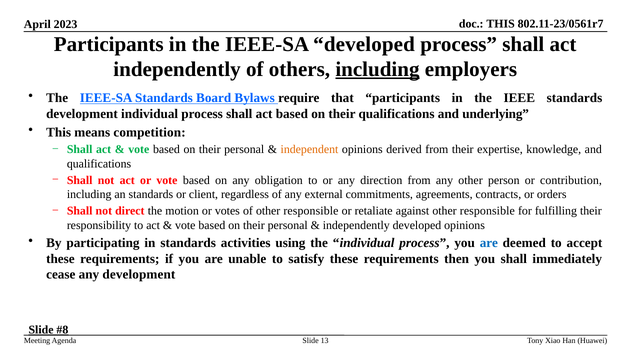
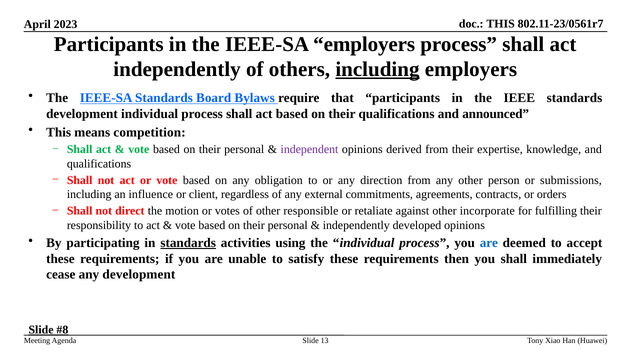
IEEE-SA developed: developed -> employers (364, 44)
underlying: underlying -> announced (496, 114)
independent colour: orange -> purple (309, 149)
contribution: contribution -> submissions (571, 180)
an standards: standards -> influence (151, 194)
against other responsible: responsible -> incorporate (487, 211)
standards underline: none -> present (188, 243)
